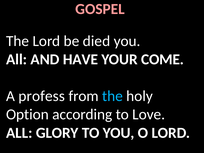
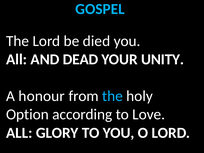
GOSPEL colour: pink -> light blue (100, 9)
HAVE: HAVE -> DEAD (80, 59)
COME: COME -> UNITY (163, 59)
profess: profess -> honour (42, 96)
